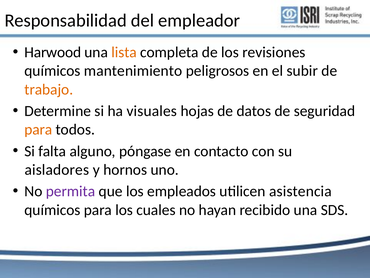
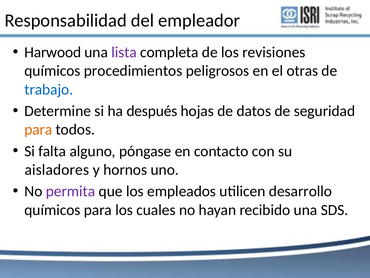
lista colour: orange -> purple (124, 52)
mantenimiento: mantenimiento -> procedimientos (133, 71)
subir: subir -> otras (302, 71)
trabajo colour: orange -> blue (49, 89)
visuales: visuales -> después (152, 111)
asistencia: asistencia -> desarrollo (301, 191)
